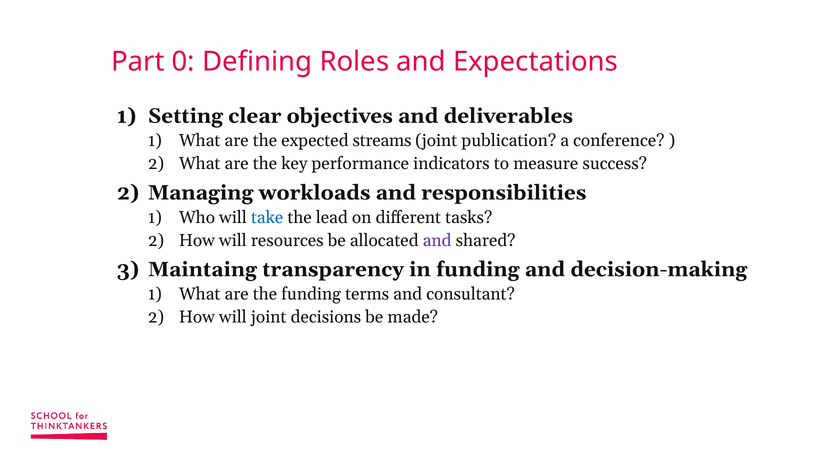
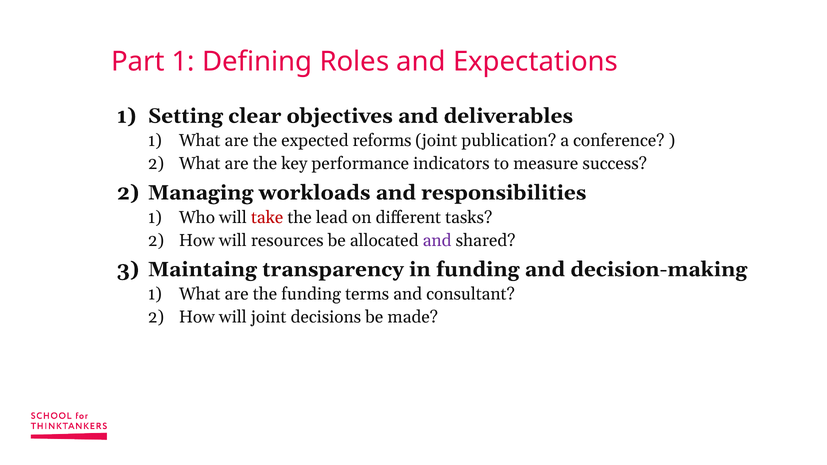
Part 0: 0 -> 1 (183, 62)
streams: streams -> reforms (382, 141)
take colour: blue -> red (267, 218)
